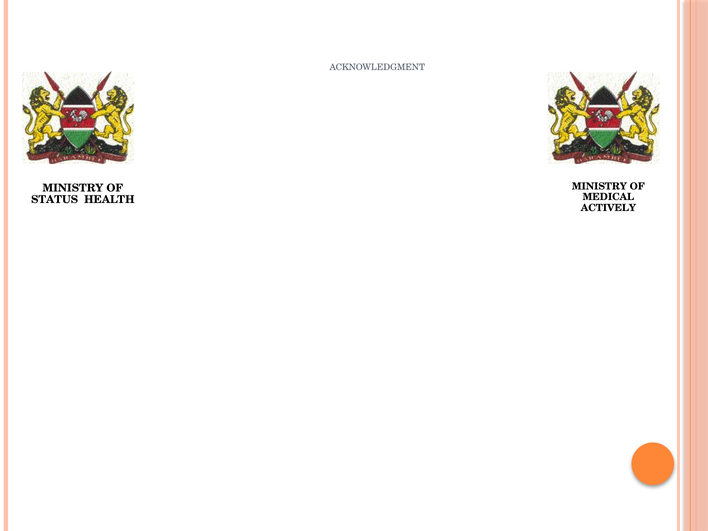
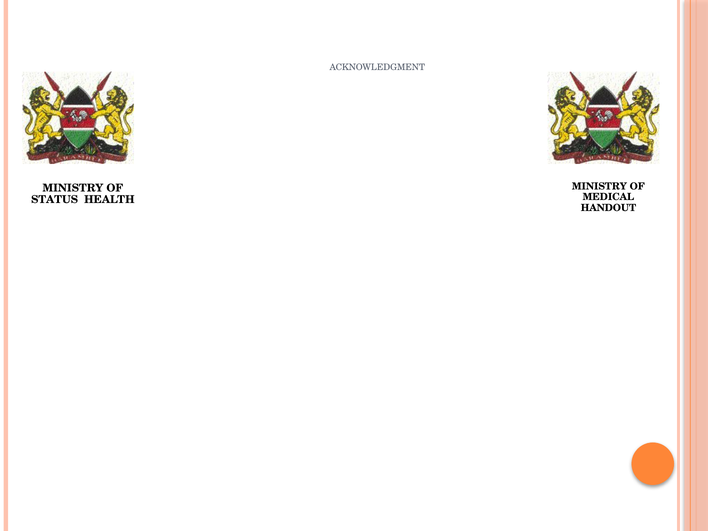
ACTIVELY: ACTIVELY -> HANDOUT (608, 208)
